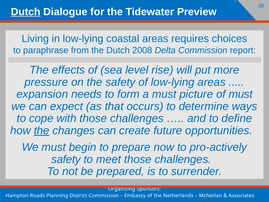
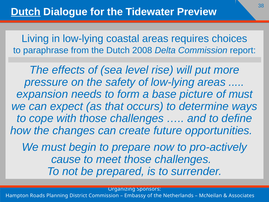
a must: must -> base (164, 94)
the underline: present -> none (42, 130)
safety: safety -> cause (66, 159)
